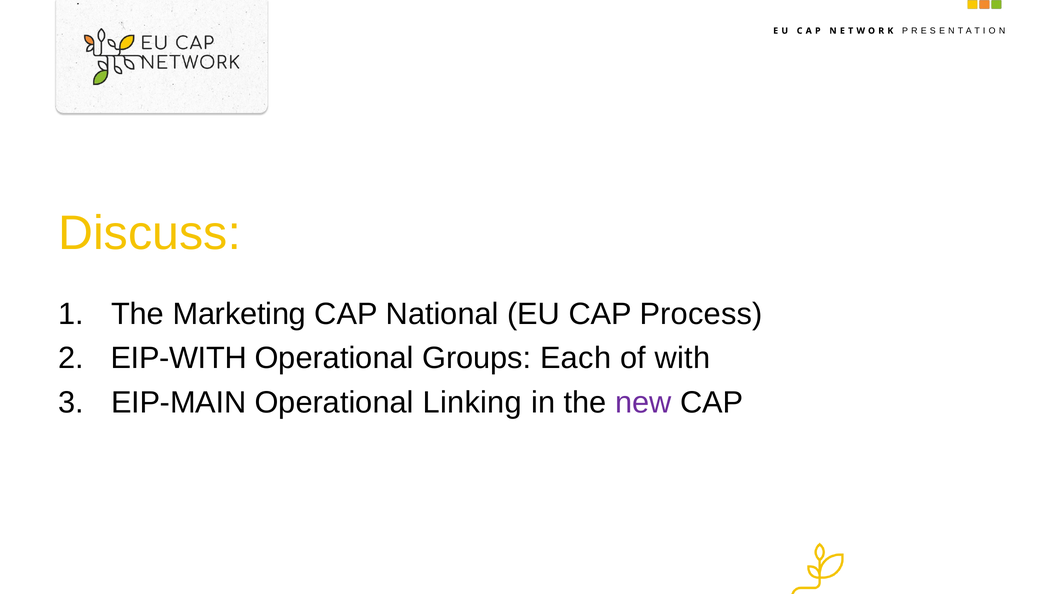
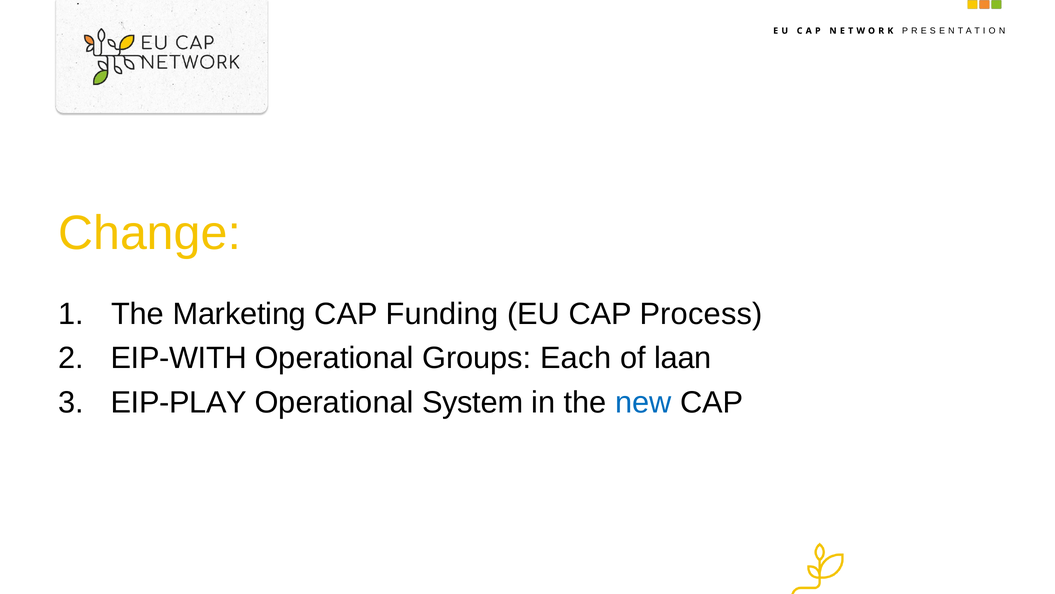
Discuss: Discuss -> Change (150, 233)
National: National -> Funding (442, 314)
with: with -> laan (683, 358)
EIP-MAIN: EIP-MAIN -> EIP-PLAY (179, 402)
Linking: Linking -> System (473, 402)
new colour: purple -> blue (643, 402)
